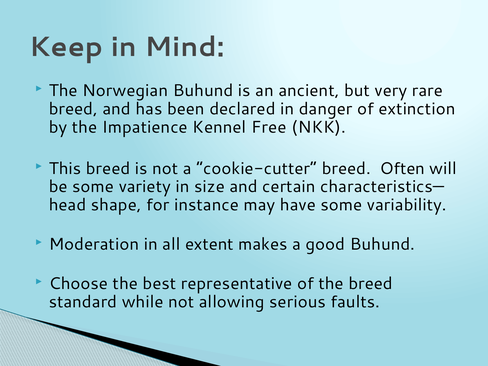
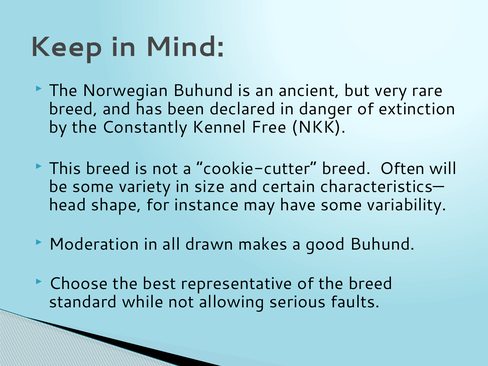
Impatience: Impatience -> Constantly (145, 127)
extent: extent -> drawn (209, 244)
